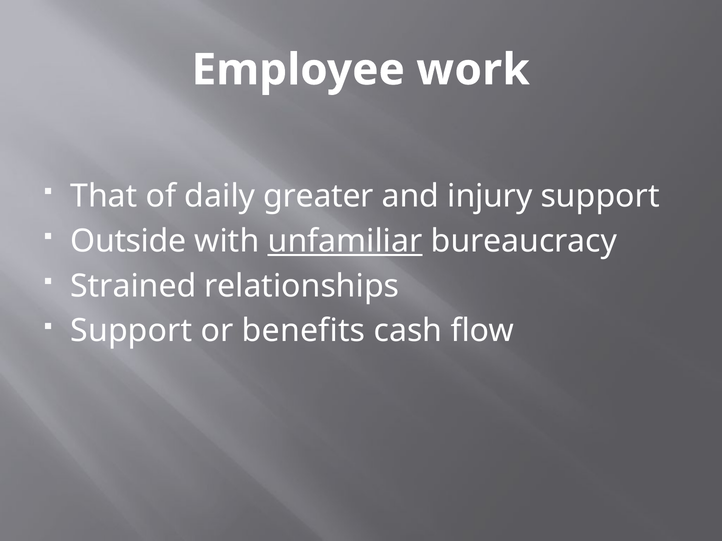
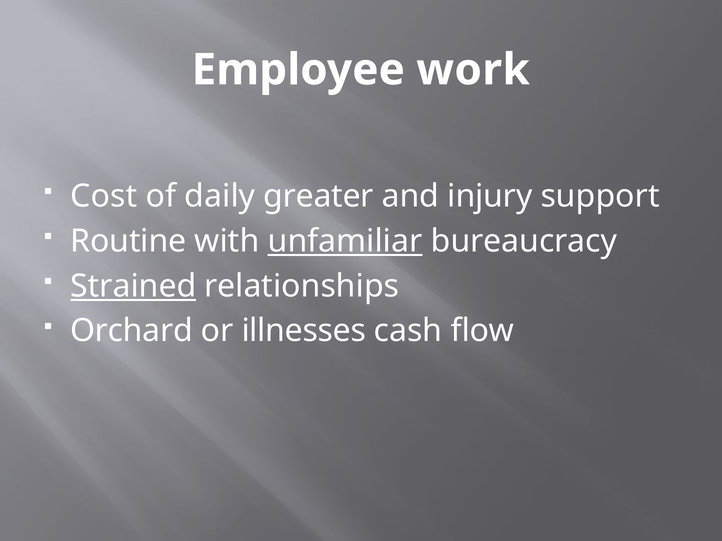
That: That -> Cost (104, 196)
Outside: Outside -> Routine (128, 241)
Strained underline: none -> present (133, 286)
Support: Support -> Orchard (132, 331)
benefits: benefits -> illnesses (304, 331)
